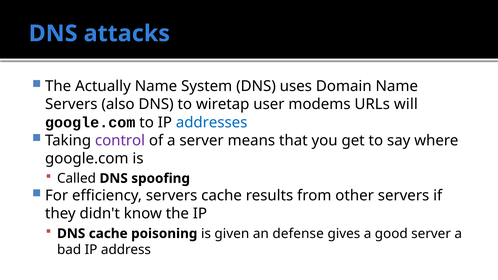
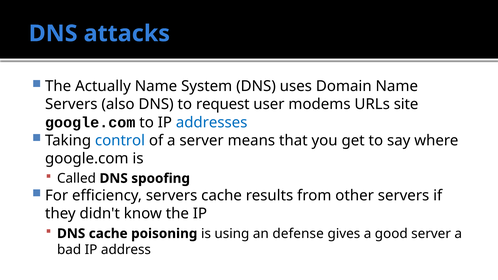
wiretap: wiretap -> request (223, 104)
will: will -> site (406, 104)
control colour: purple -> blue (120, 140)
given: given -> using (232, 234)
